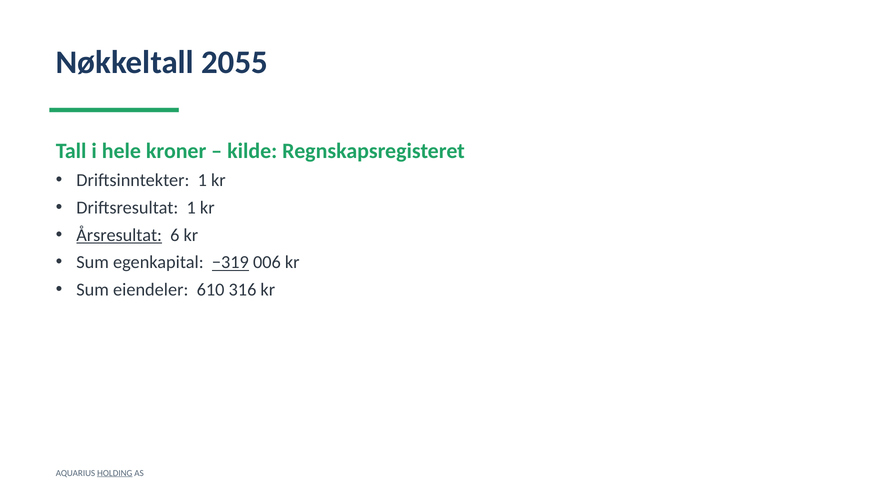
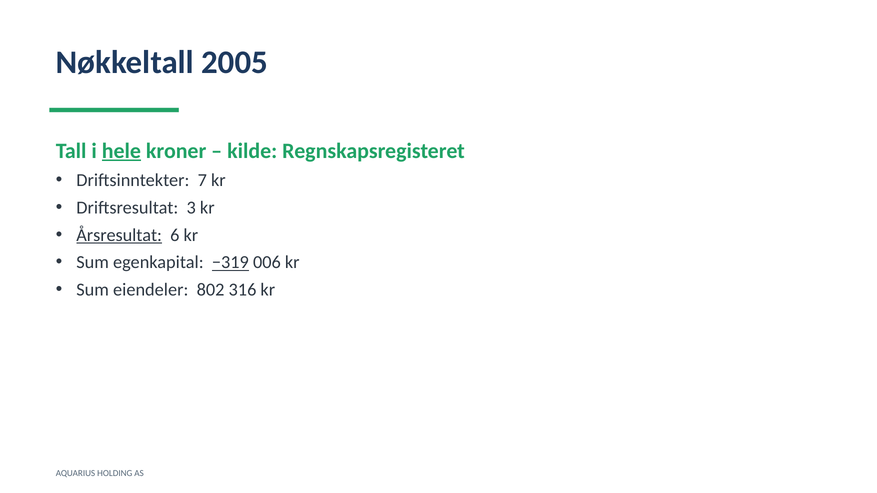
2055: 2055 -> 2005 (235, 63)
hele underline: none -> present (121, 151)
Driftsinntekter 1: 1 -> 7 (202, 180)
Driftsresultat 1: 1 -> 3 (191, 208)
610: 610 -> 802 (211, 290)
HOLDING underline: present -> none (115, 473)
